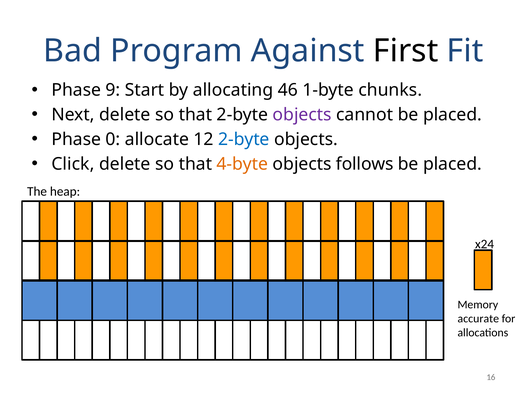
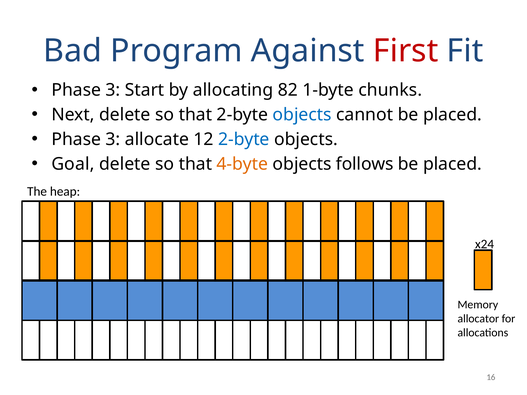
First colour: black -> red (406, 51)
9: 9 -> 3 (113, 90)
46: 46 -> 82 (288, 90)
objects colour: purple -> blue (302, 115)
0: 0 -> 3 (113, 139)
Click: Click -> Goal (73, 164)
accurate: accurate -> allocator (478, 319)
